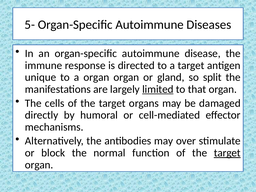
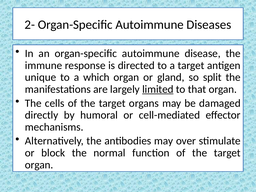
5-: 5- -> 2- (30, 25)
a organ: organ -> which (96, 77)
target underline: present -> none (227, 153)
